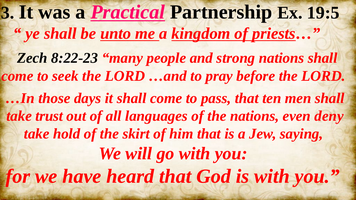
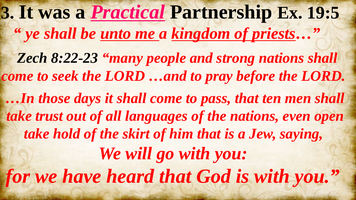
deny: deny -> open (329, 116)
